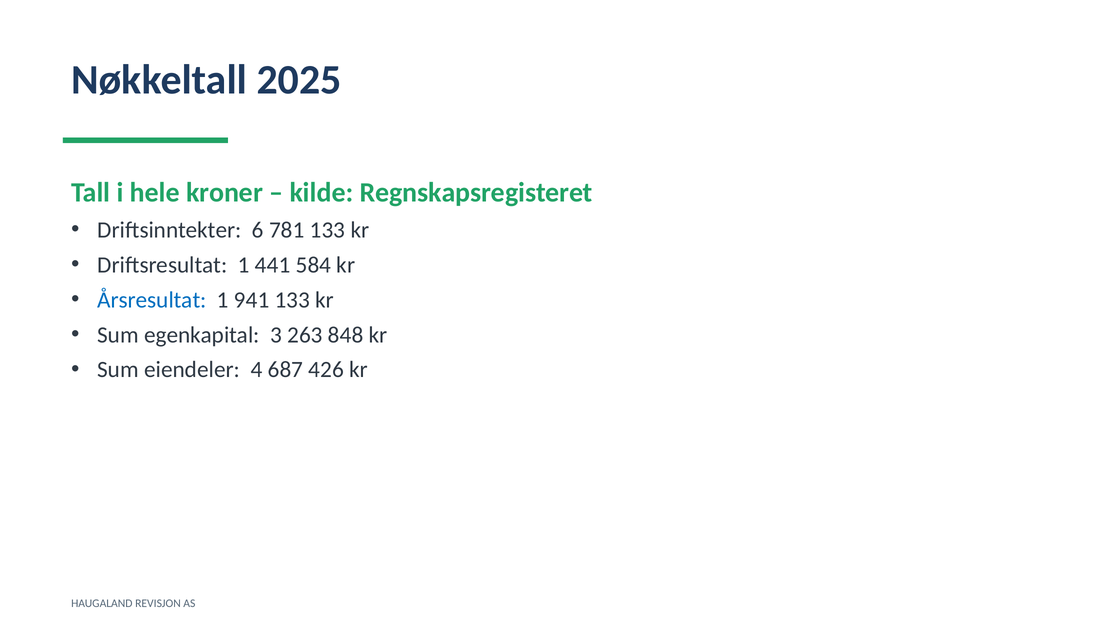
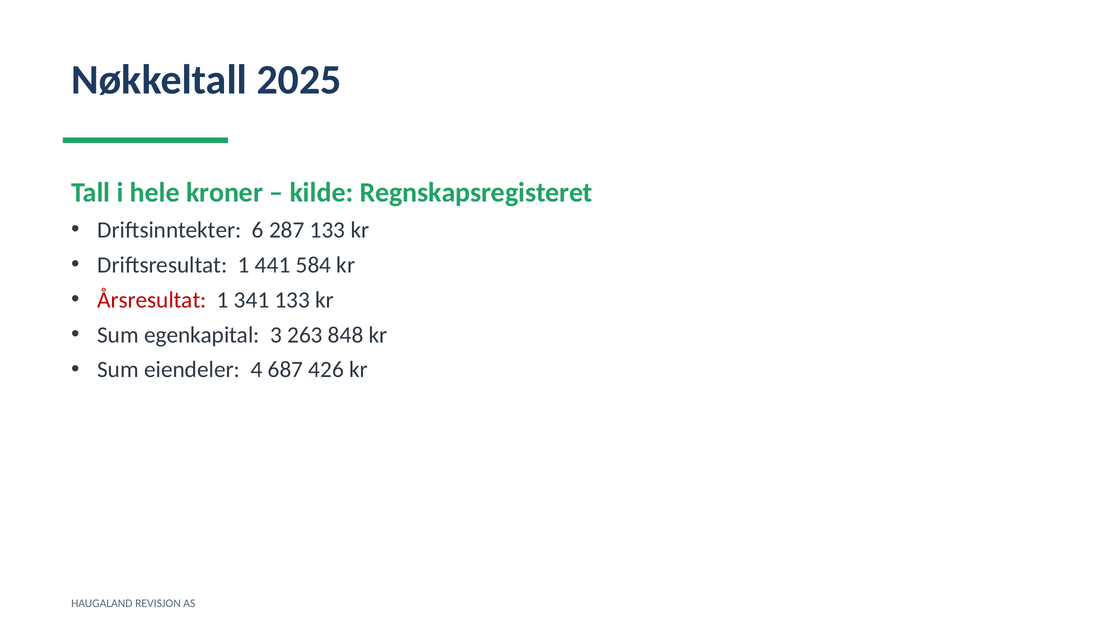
781: 781 -> 287 (287, 230)
Årsresultat colour: blue -> red (152, 300)
941: 941 -> 341 (252, 300)
